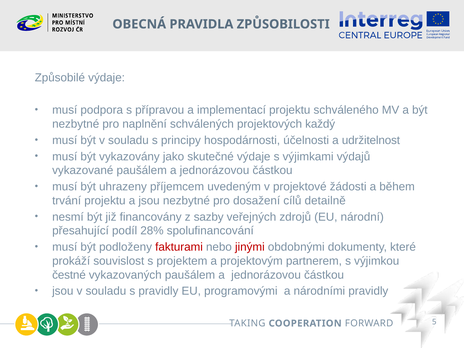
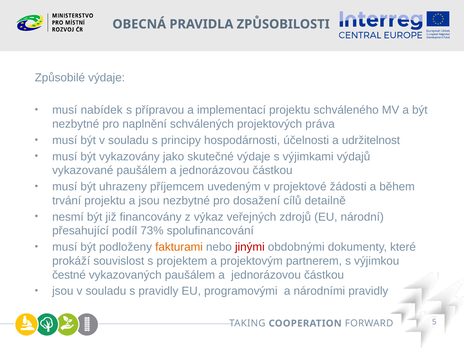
podpora: podpora -> nabídek (102, 110)
každý: každý -> práva (320, 124)
sazby: sazby -> výkaz (209, 217)
28%: 28% -> 73% (152, 231)
fakturami colour: red -> orange (179, 247)
